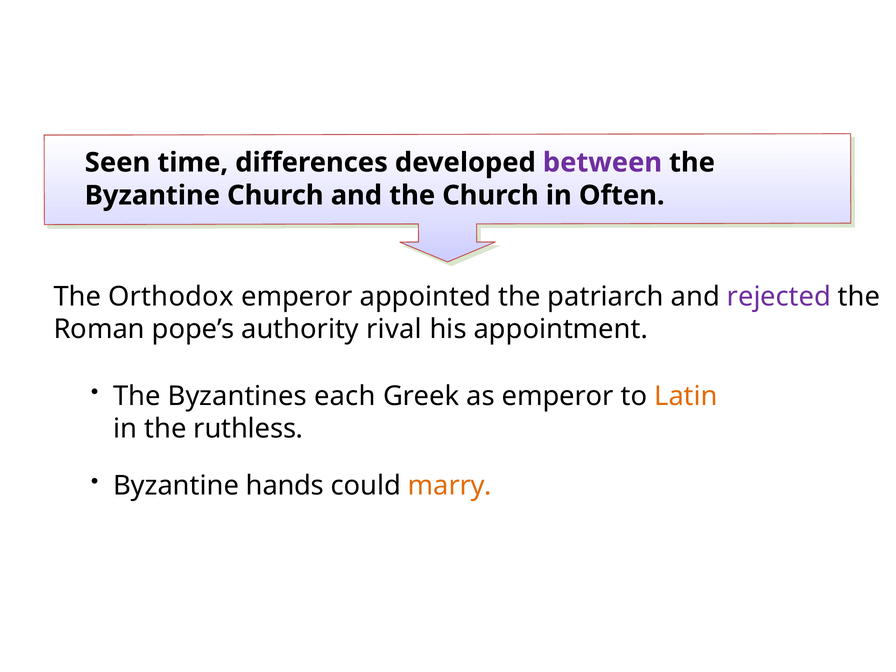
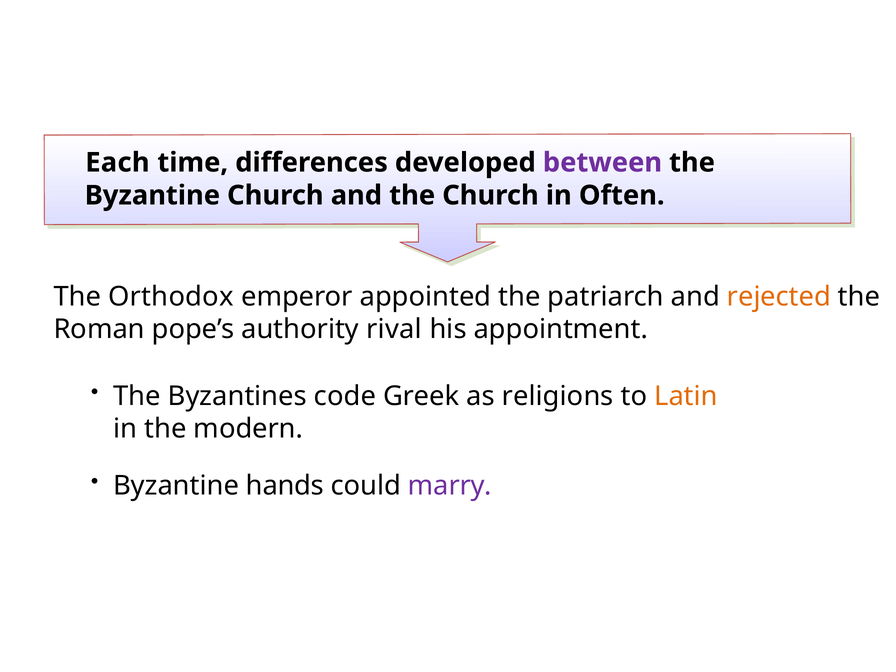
Seen: Seen -> Each (117, 163)
rejected colour: purple -> orange (779, 296)
each: each -> code (345, 396)
as emperor: emperor -> religions (558, 396)
ruthless: ruthless -> modern (248, 429)
marry colour: orange -> purple (450, 486)
